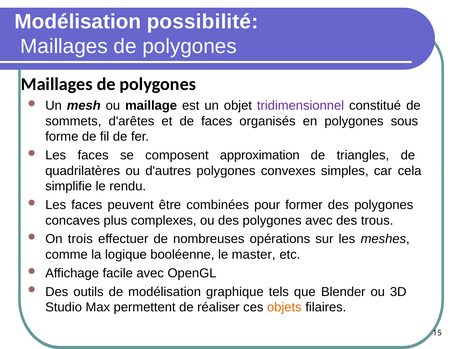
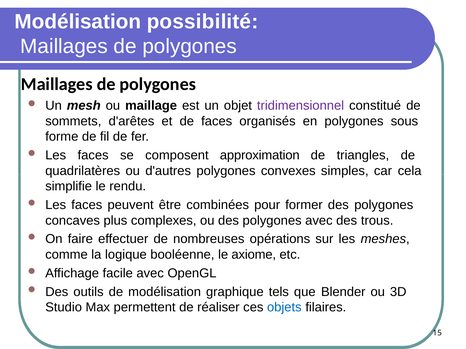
trois: trois -> faire (80, 239)
master: master -> axiome (254, 255)
objets colour: orange -> blue (284, 308)
